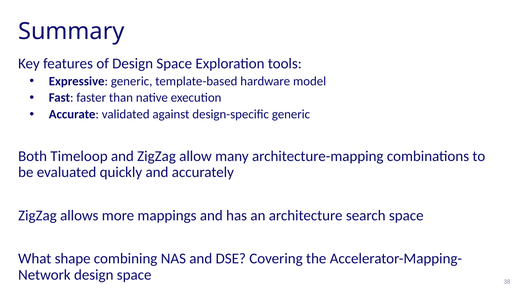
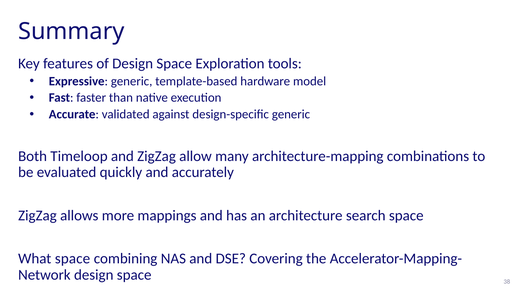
What shape: shape -> space (73, 259)
